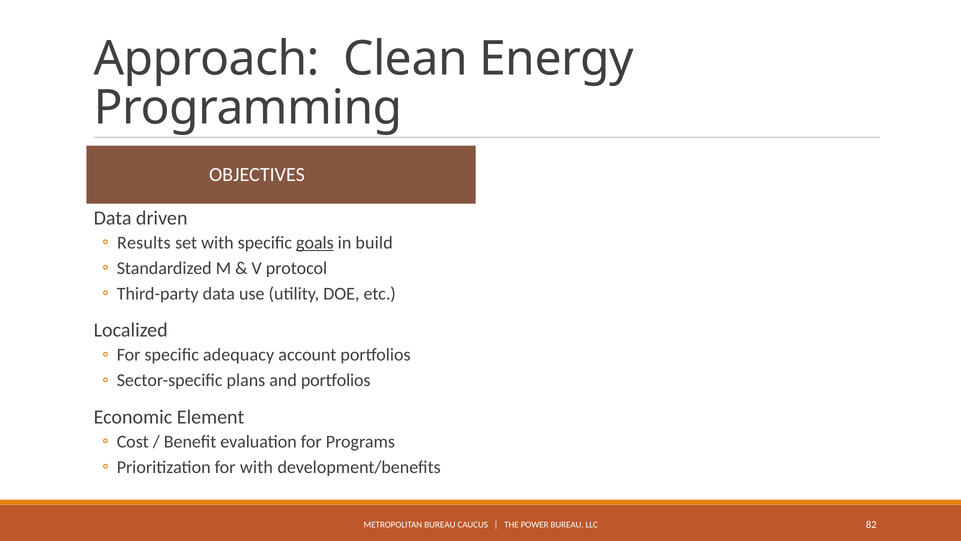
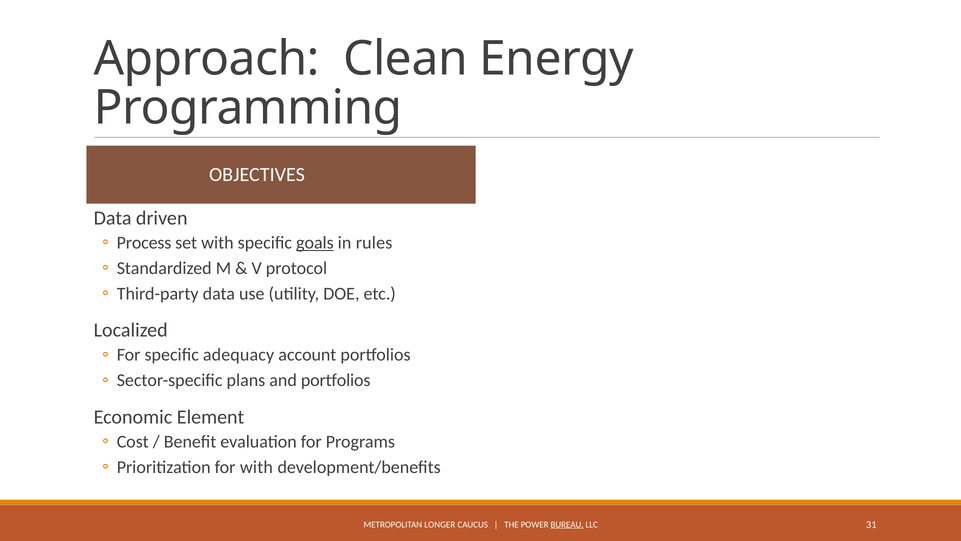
Results: Results -> Process (144, 242)
build: build -> rules (374, 242)
METROPOLITAN BUREAU: BUREAU -> LONGER (440, 524)
BUREAU underline: none -> present (567, 524)
82: 82 -> 31 (871, 524)
